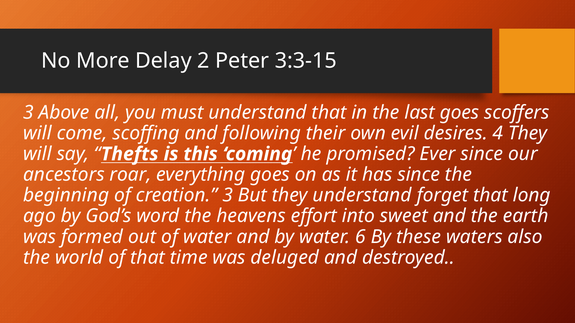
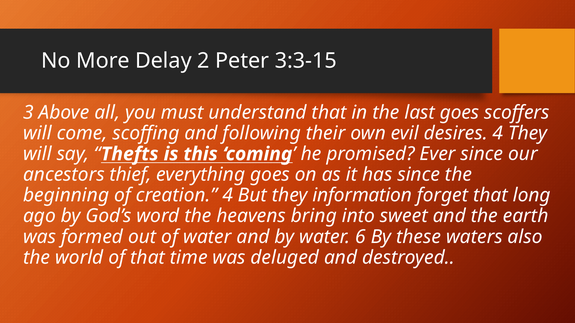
roar: roar -> thief (131, 175)
creation 3: 3 -> 4 (228, 196)
they understand: understand -> information (362, 196)
effort: effort -> bring (314, 216)
